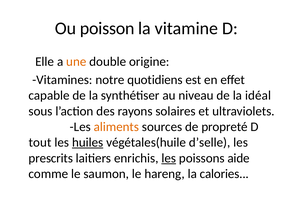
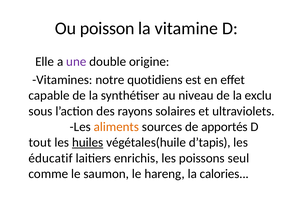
une colour: orange -> purple (76, 61)
idéal: idéal -> exclu (258, 95)
propreté: propreté -> apportés (225, 127)
d’selle: d’selle -> d’tapis (210, 142)
prescrits: prescrits -> éducatif (51, 158)
les underline: present -> none (169, 158)
aide: aide -> seul (238, 158)
